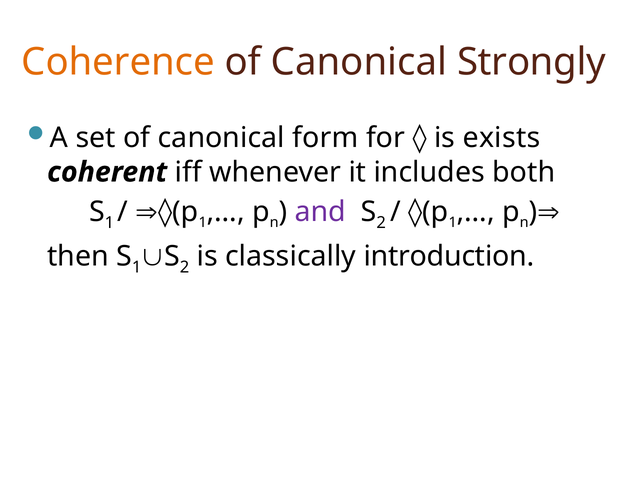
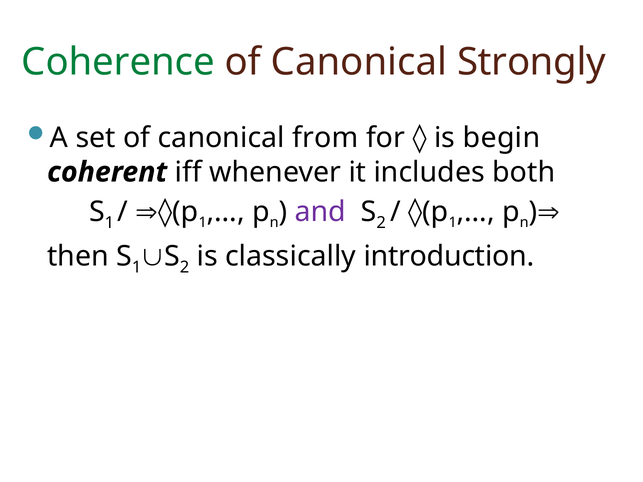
Coherence colour: orange -> green (118, 62)
form: form -> from (325, 138)
exists: exists -> begin (501, 138)
